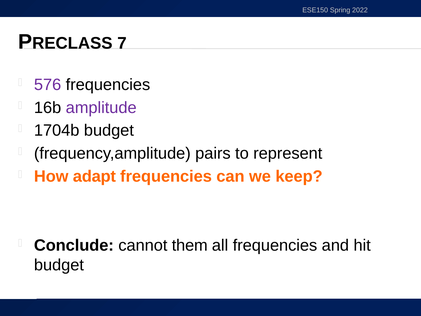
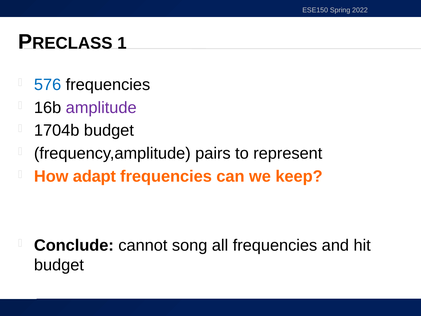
7: 7 -> 1 (122, 43)
576 colour: purple -> blue (48, 85)
them: them -> song (190, 245)
